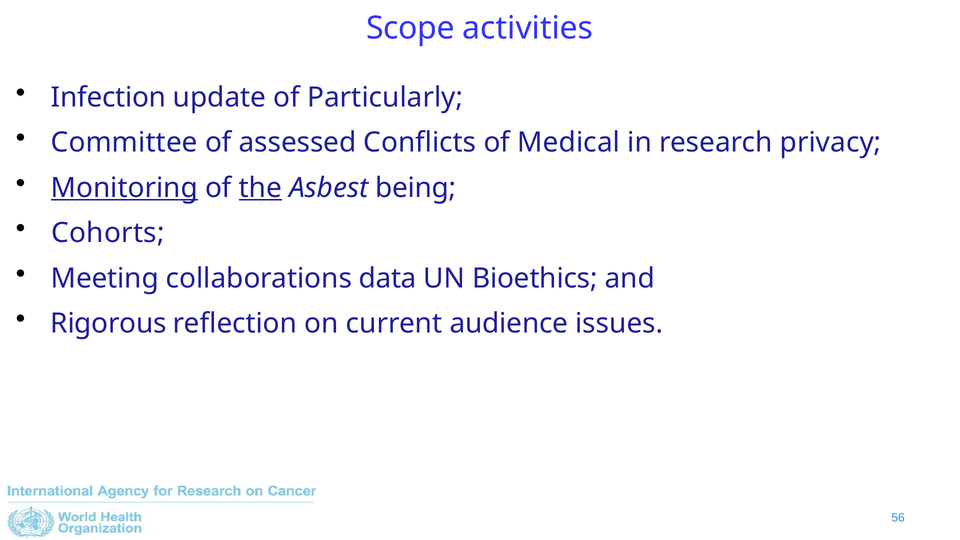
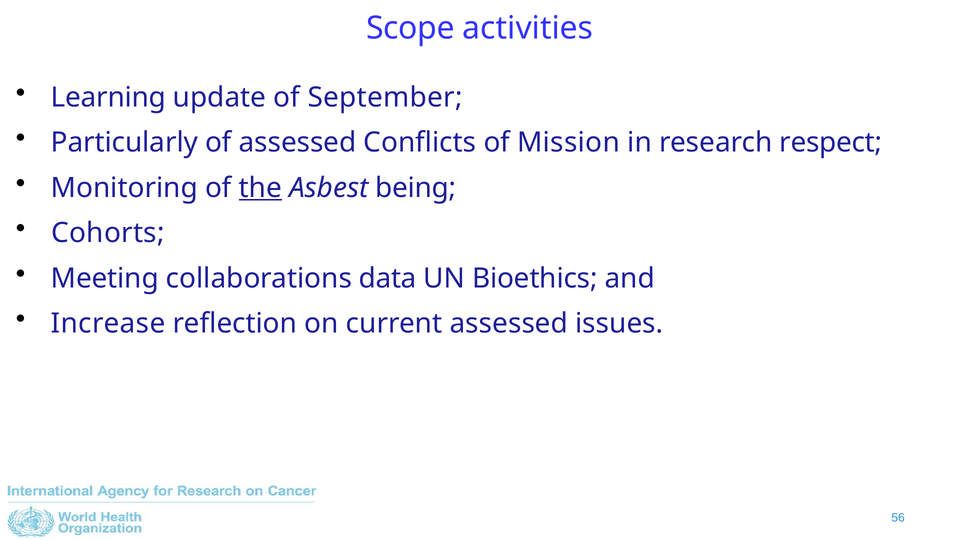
Infection: Infection -> Learning (108, 97)
Particularly: Particularly -> September (385, 97)
Committee: Committee -> Particularly (124, 143)
Medical: Medical -> Mission (569, 143)
privacy: privacy -> respect (831, 143)
Monitoring underline: present -> none (124, 188)
Rigorous: Rigorous -> Increase (108, 324)
current audience: audience -> assessed (509, 324)
